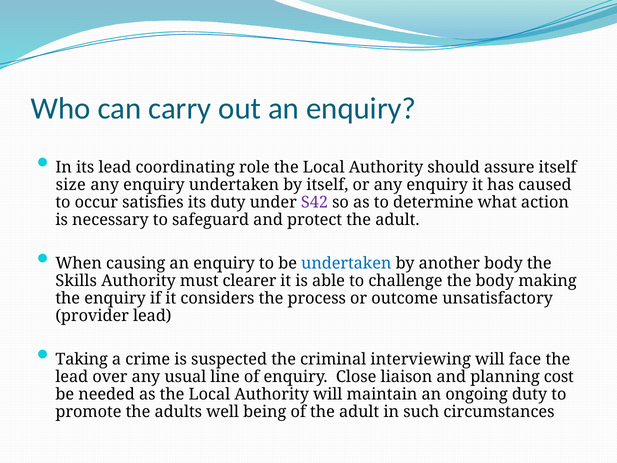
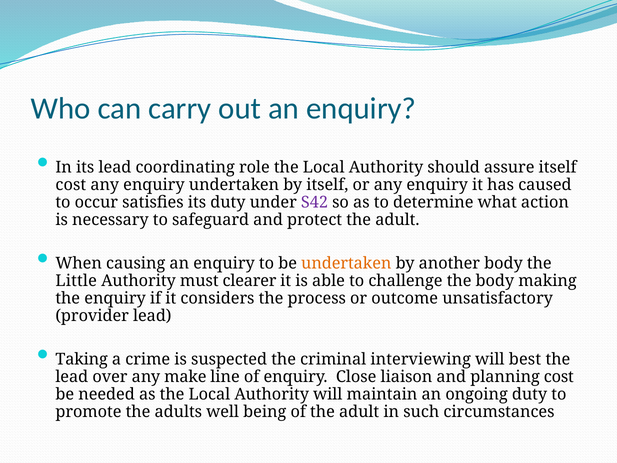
size: size -> cost (71, 185)
undertaken colour: blue -> orange (346, 263)
Skills: Skills -> Little (76, 281)
face: face -> best (525, 359)
usual: usual -> make (185, 377)
